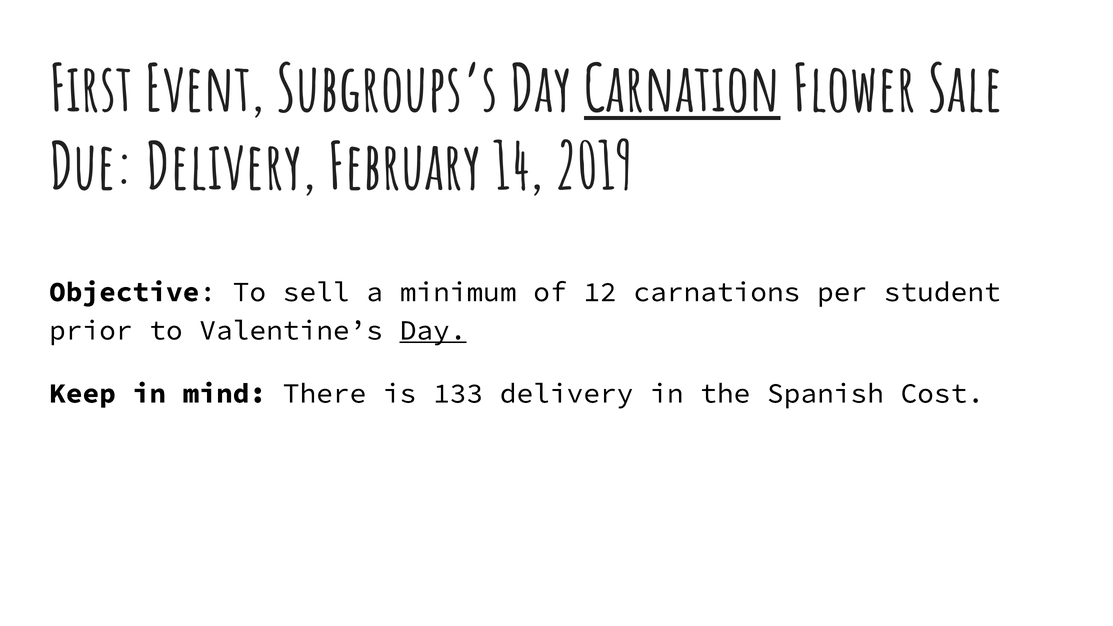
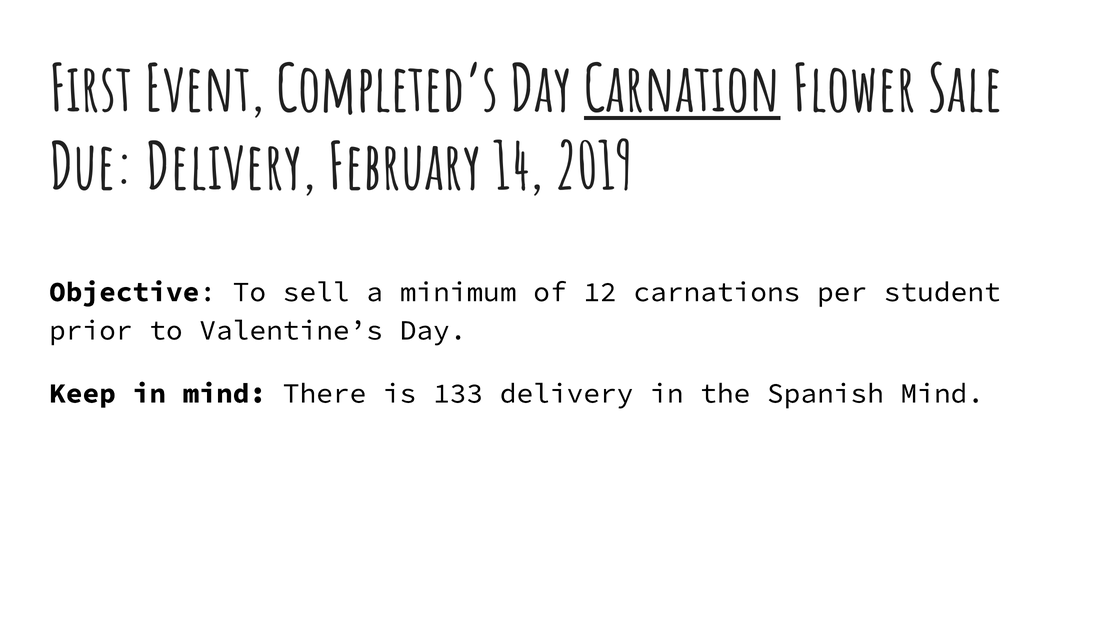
Subgroups’s: Subgroups’s -> Completed’s (387, 90)
Day underline: present -> none (433, 330)
Spanish Cost: Cost -> Mind (942, 393)
